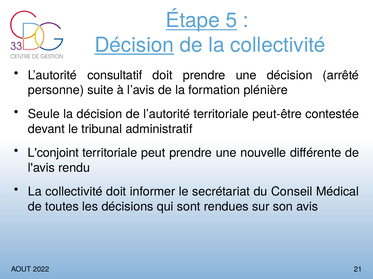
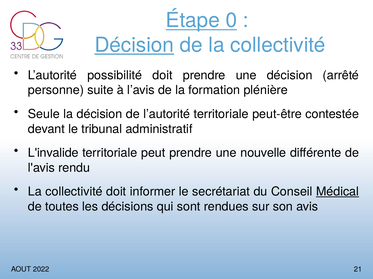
5: 5 -> 0 (231, 20)
consultatif: consultatif -> possibilité (115, 75)
L'conjoint: L'conjoint -> L'invalide (53, 153)
Médical underline: none -> present (337, 192)
